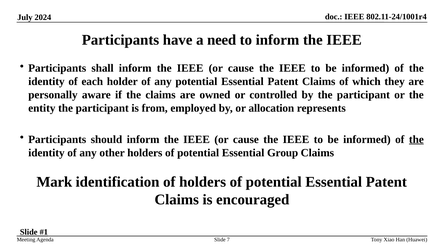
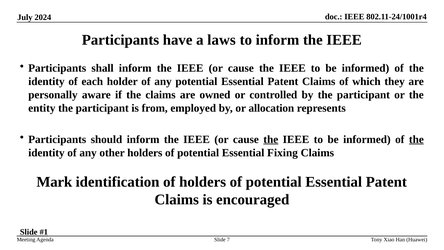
need: need -> laws (222, 40)
the underline: none -> present (271, 139)
Group: Group -> Fixing (282, 153)
